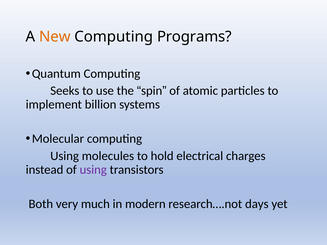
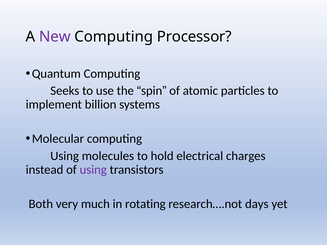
New colour: orange -> purple (55, 37)
Programs: Programs -> Processor (194, 37)
modern: modern -> rotating (145, 204)
